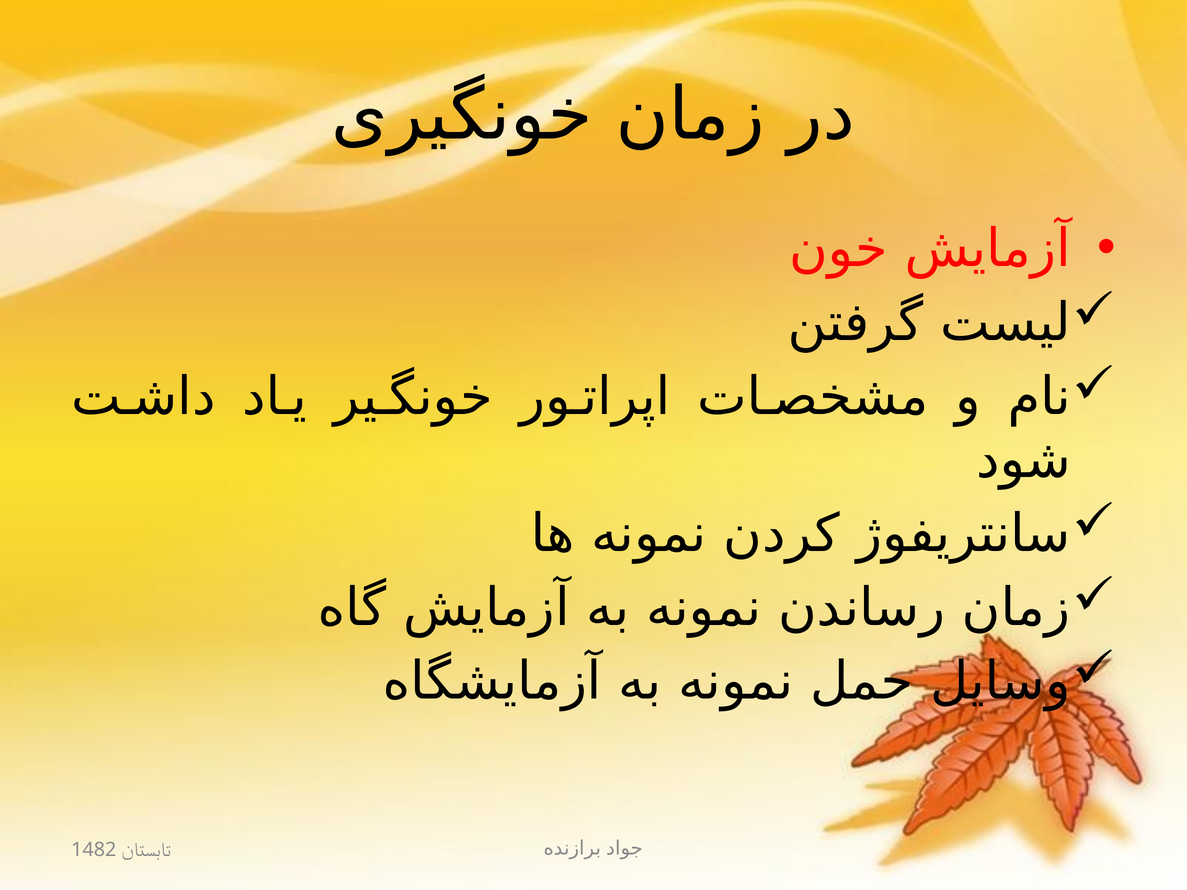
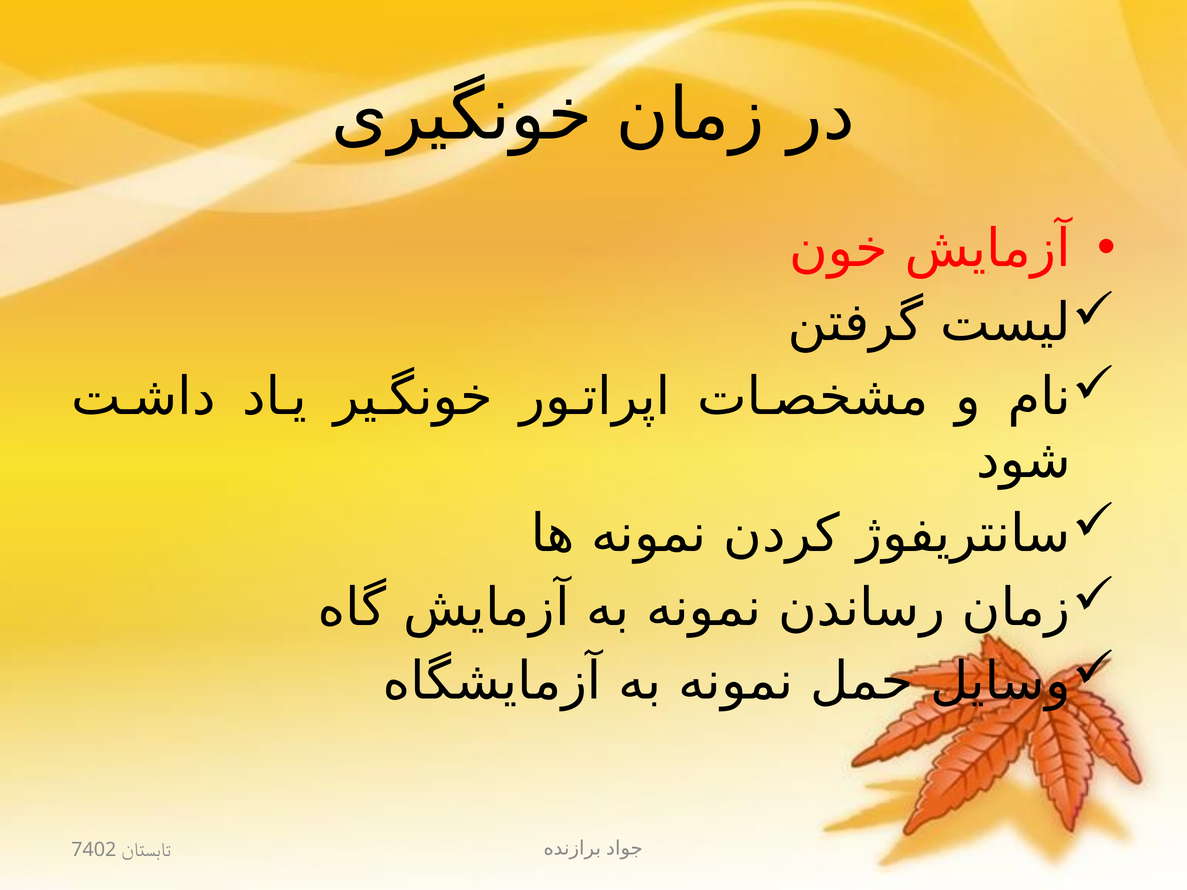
1482: 1482 -> 7402 (94, 850)
